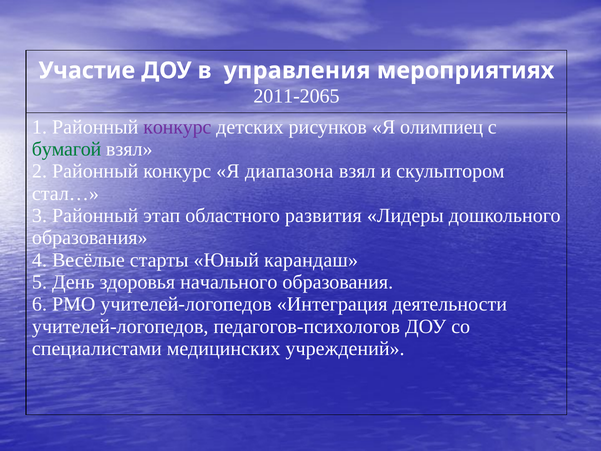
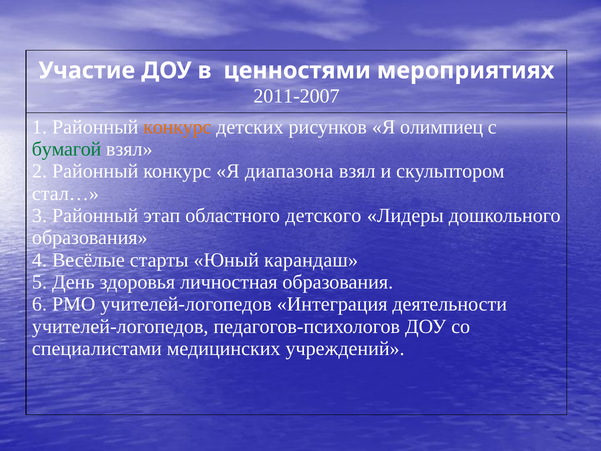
управления: управления -> ценностями (297, 71)
2011-2065: 2011-2065 -> 2011-2007 (296, 96)
конкурс colour: purple -> orange (177, 127)
развития: развития -> детского (323, 215)
начального: начального -> личностная (229, 282)
